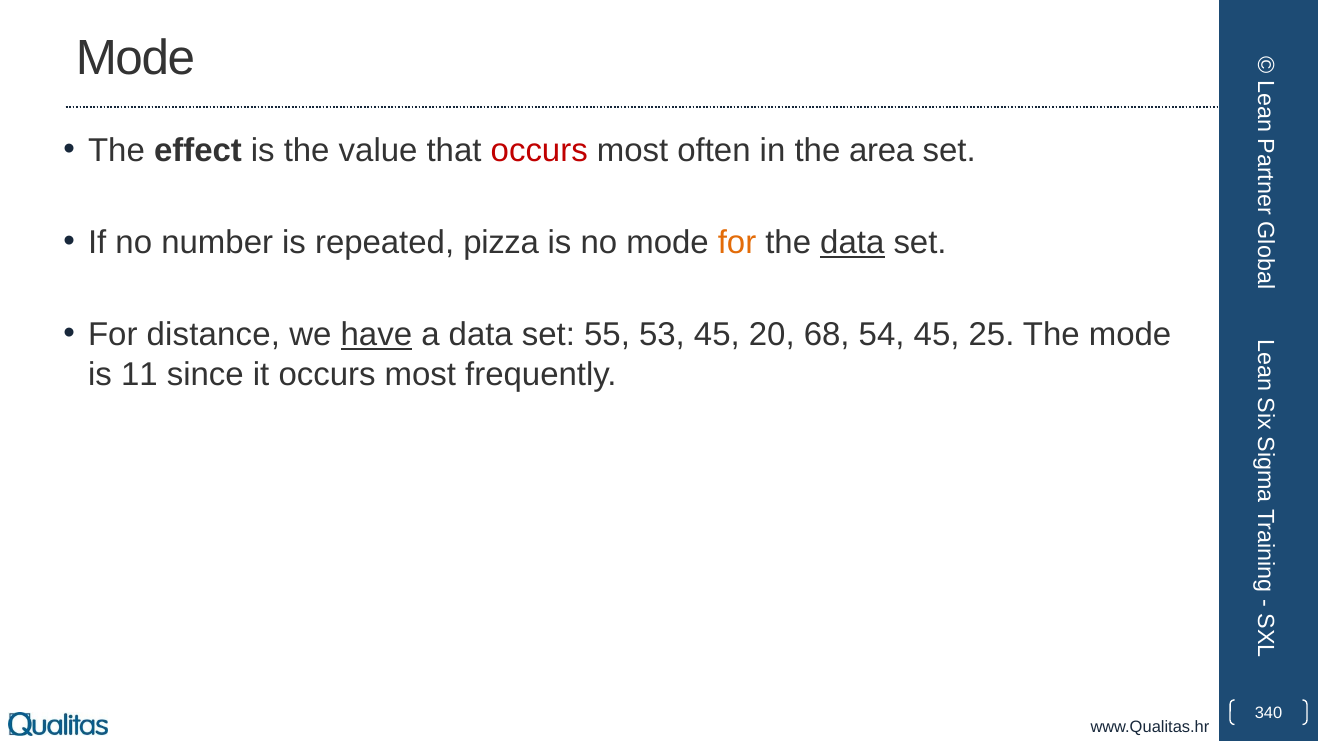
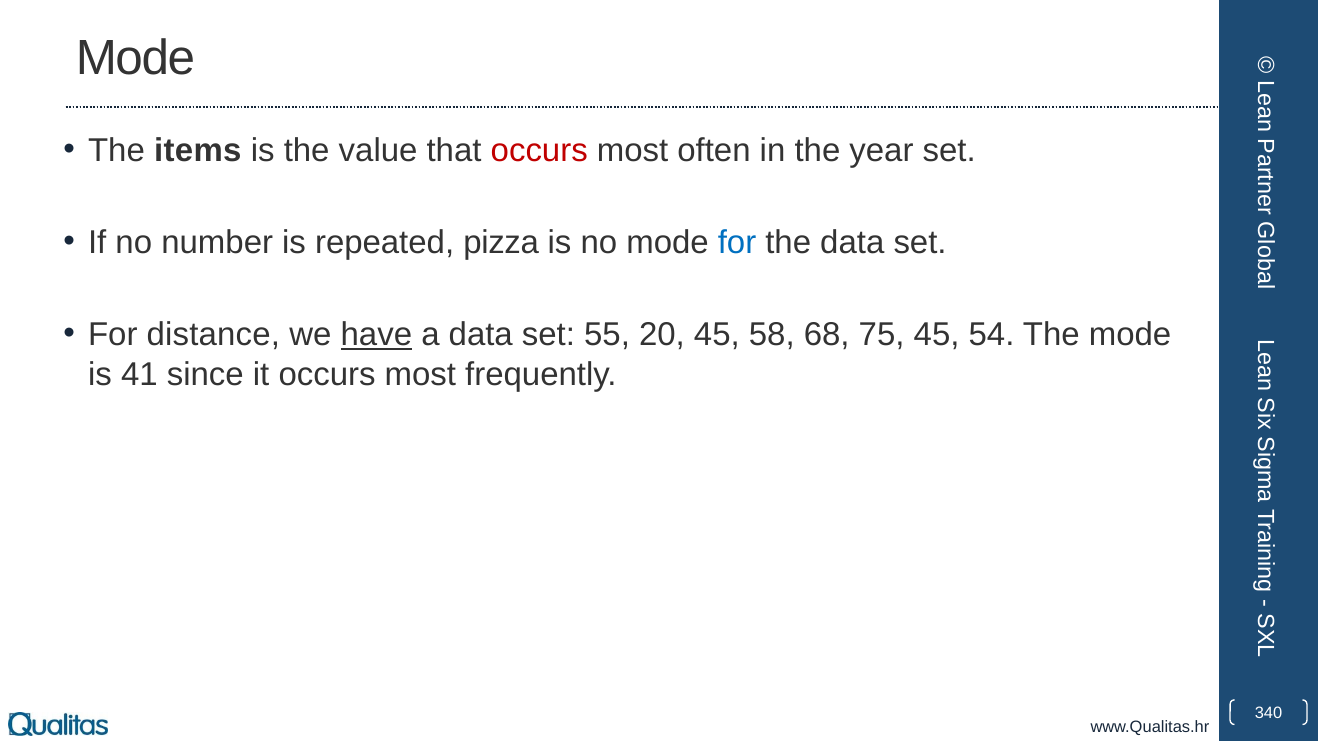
effect: effect -> items (198, 151)
area: area -> year (881, 151)
for colour: orange -> blue (737, 243)
data underline: present -> none (852, 243)
53: 53 -> 20 (662, 335)
20: 20 -> 58 (772, 335)
54: 54 -> 75 (882, 335)
25: 25 -> 54 (991, 335)
11: 11 -> 41 (139, 375)
